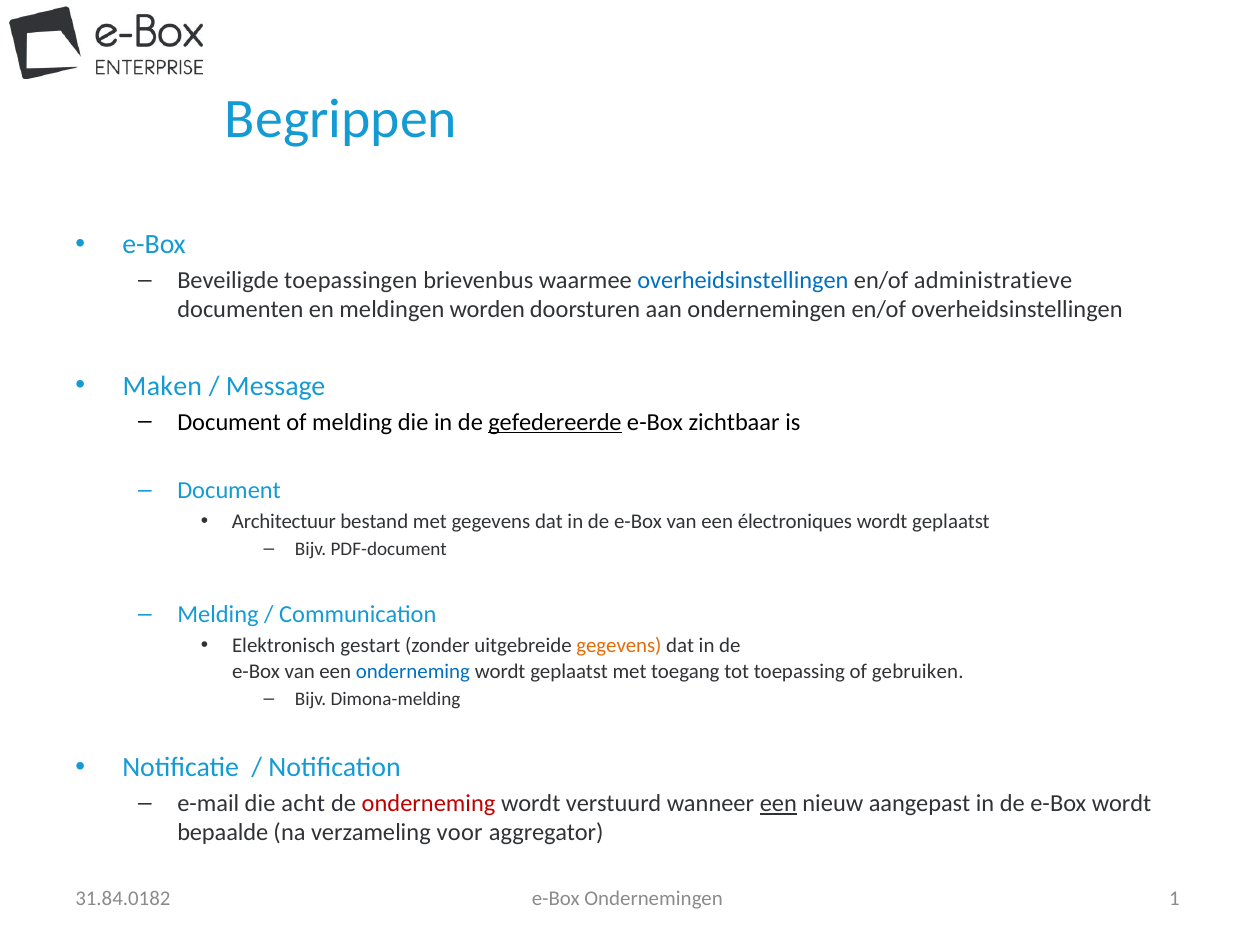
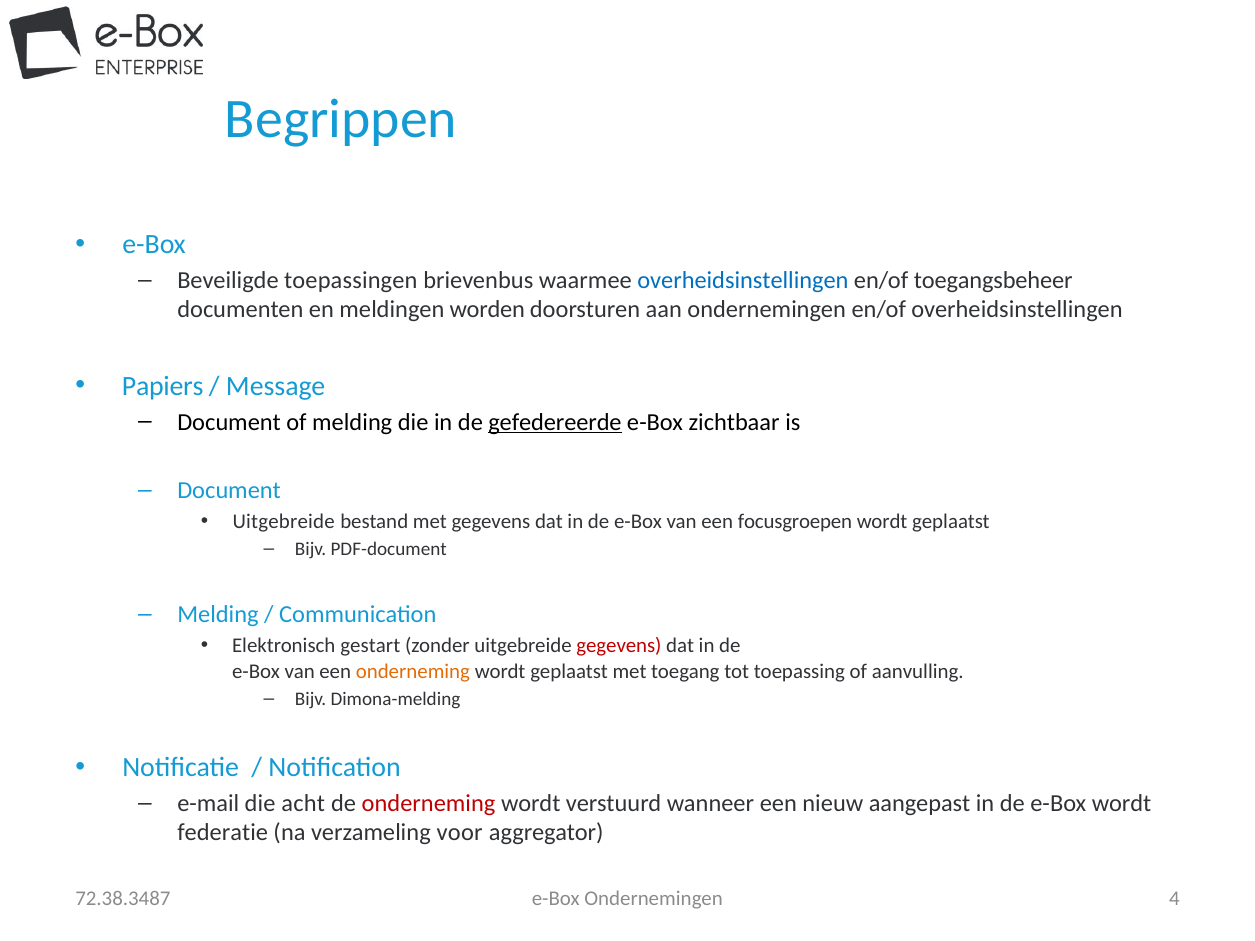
administratieve: administratieve -> toegangsbeheer (993, 281)
Maken: Maken -> Papiers (163, 386)
Architectuur: Architectuur -> Uitgebreide (284, 522)
électroniques: électroniques -> focusgroepen (795, 522)
gegevens colour: orange -> red (619, 646)
onderneming colour: blue -> orange (413, 671)
gebruiken: gebruiken -> aanvulling (918, 671)
een underline: present -> none (778, 804)
bepaalde: bepaalde -> federatie (223, 833)
1: 1 -> 4 (1175, 899)
31.84.0182: 31.84.0182 -> 72.38.3487 (123, 899)
